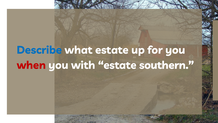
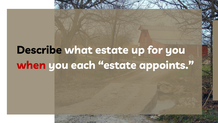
Describe colour: blue -> black (39, 50)
with: with -> each (83, 65)
southern: southern -> appoints (167, 65)
